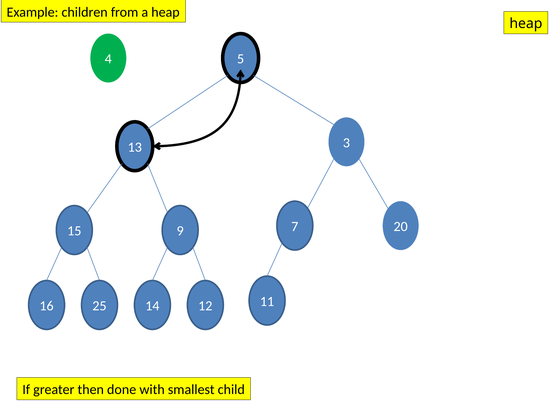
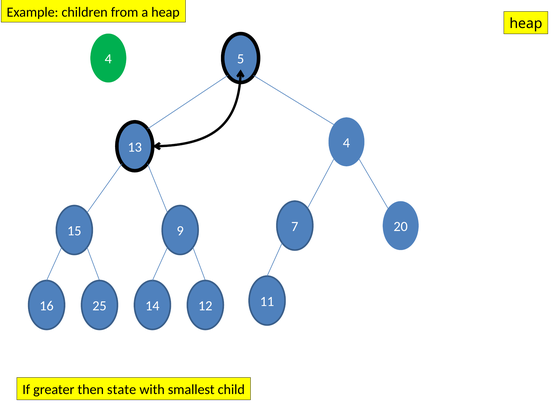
13 3: 3 -> 4 (346, 143)
done: done -> state (122, 390)
